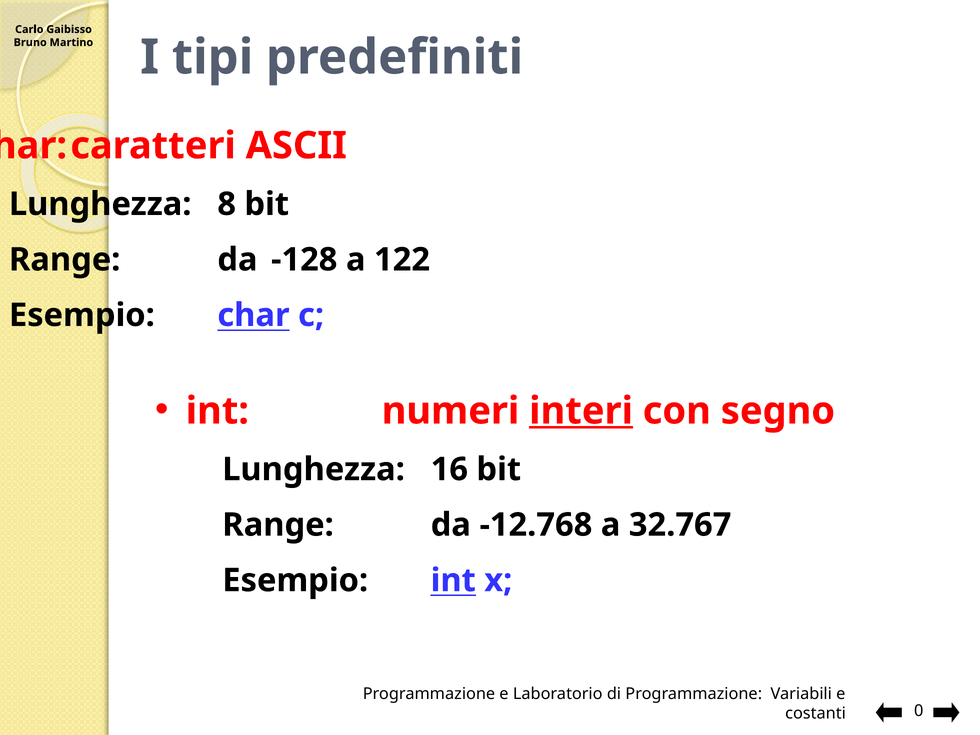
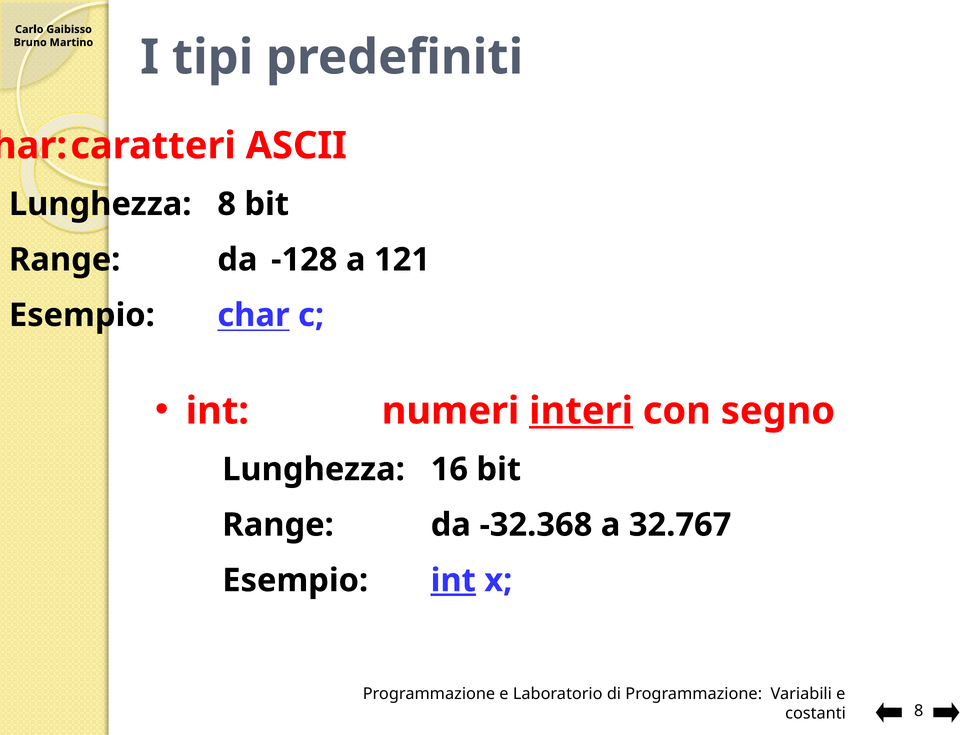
122: 122 -> 121 (402, 260)
-12.768: -12.768 -> -32.368 (536, 525)
int underline: none -> present (453, 580)
costanti 0: 0 -> 8 (919, 711)
